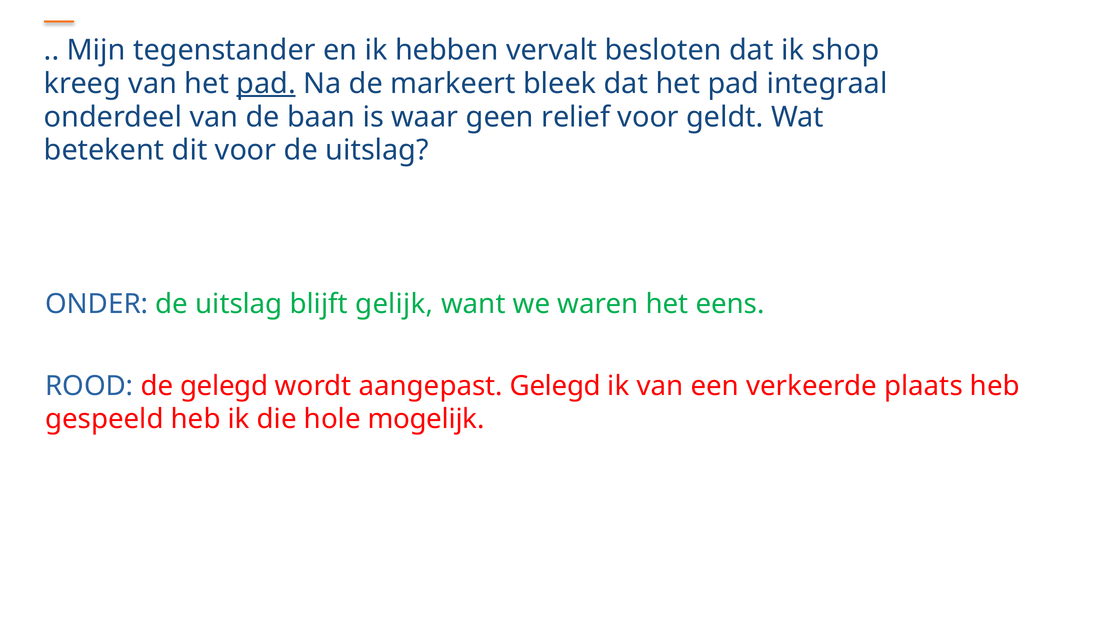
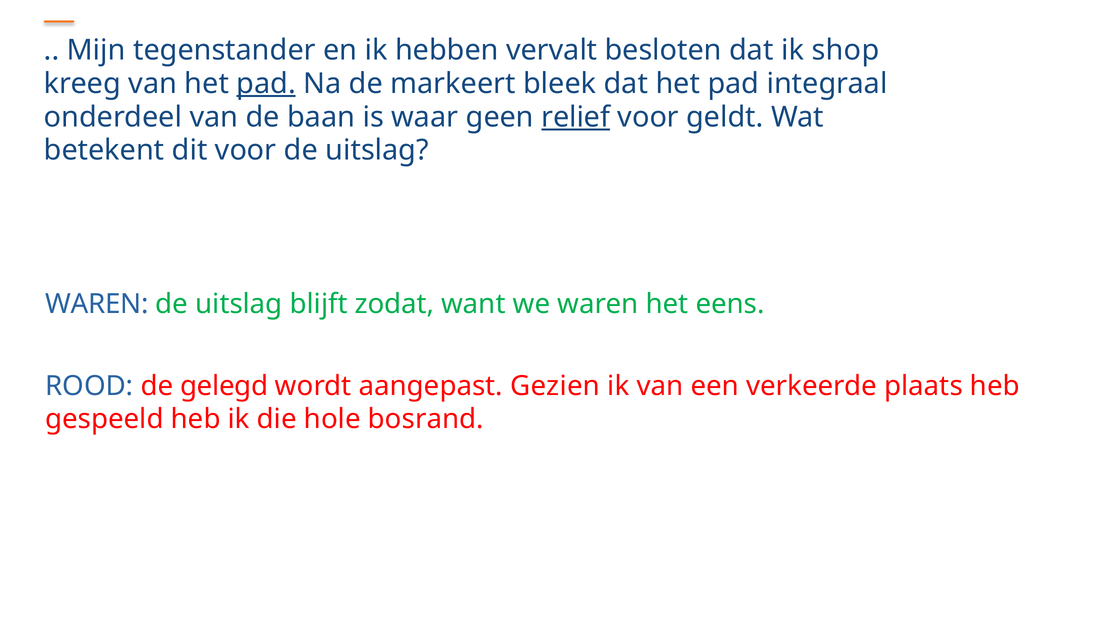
relief underline: none -> present (576, 117)
ONDER: ONDER -> WAREN (97, 304)
gelijk: gelijk -> zodat (394, 304)
aangepast Gelegd: Gelegd -> Gezien (555, 386)
mogelijk: mogelijk -> bosrand (426, 419)
